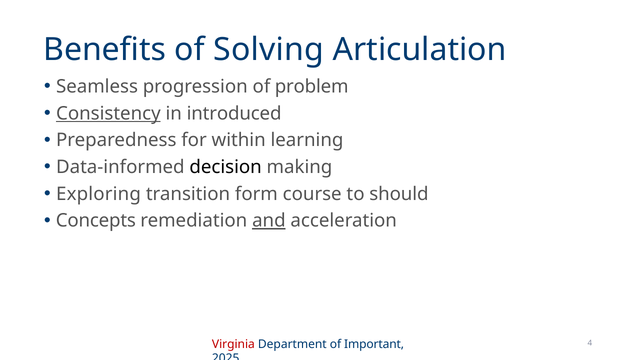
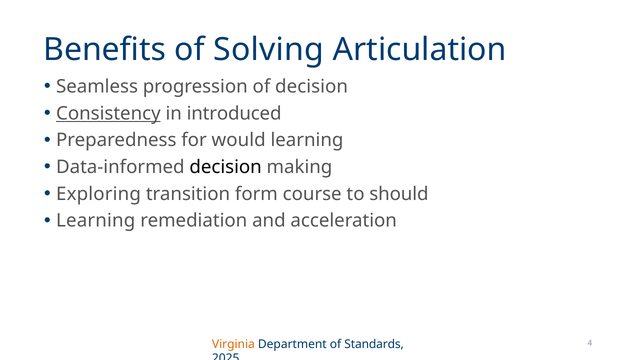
of problem: problem -> decision (312, 87)
within: within -> would (239, 140)
Concepts: Concepts -> Learning (96, 221)
and underline: present -> none (269, 221)
Virginia colour: red -> orange (233, 345)
Important: Important -> Standards (374, 345)
